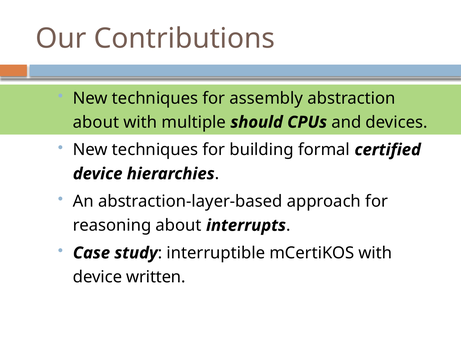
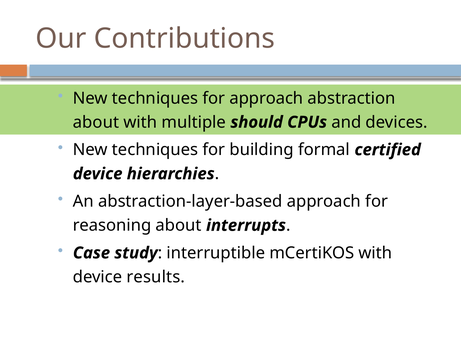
for assembly: assembly -> approach (266, 98)
written: written -> results (156, 277)
